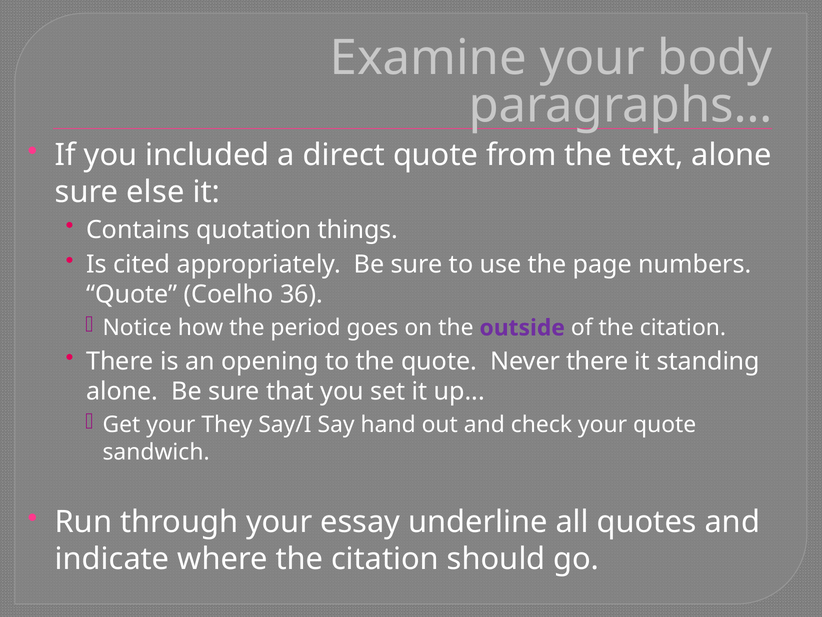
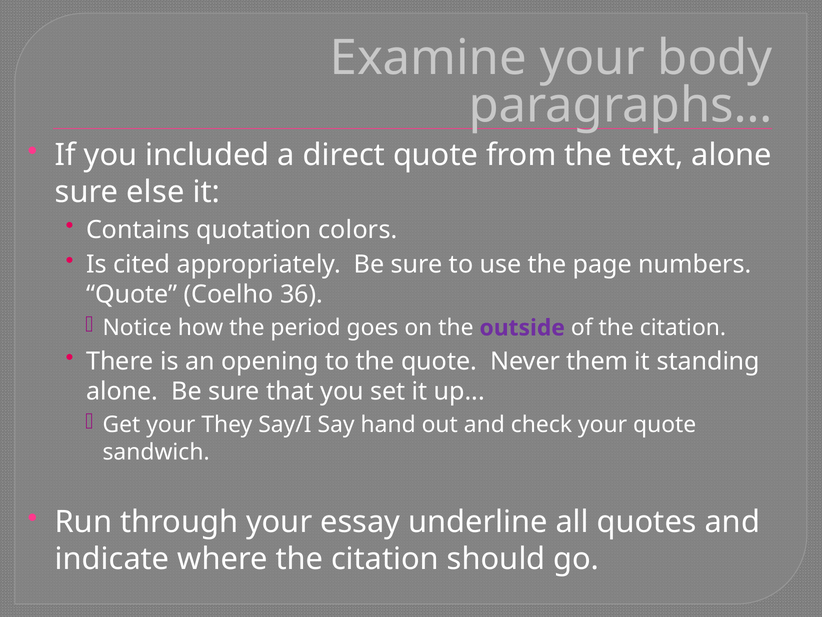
things: things -> colors (358, 230)
Never there: there -> them (597, 361)
